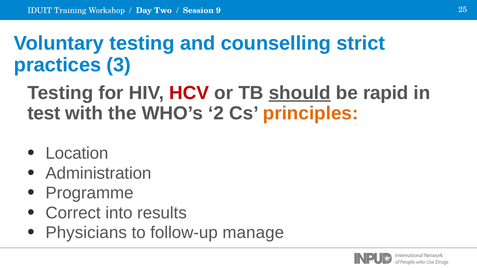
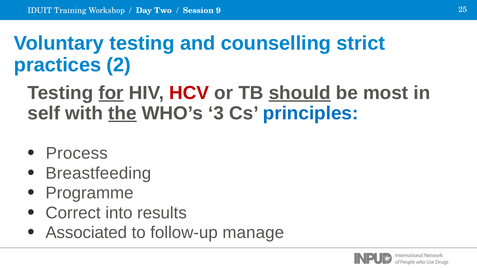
3: 3 -> 2 (119, 65)
for underline: none -> present (111, 93)
rapid: rapid -> most (386, 93)
test: test -> self (44, 113)
the underline: none -> present (122, 113)
2: 2 -> 3 (216, 113)
principles colour: orange -> blue (311, 113)
Location: Location -> Process (77, 154)
Administration: Administration -> Breastfeeding (98, 173)
Physicians: Physicians -> Associated (86, 233)
